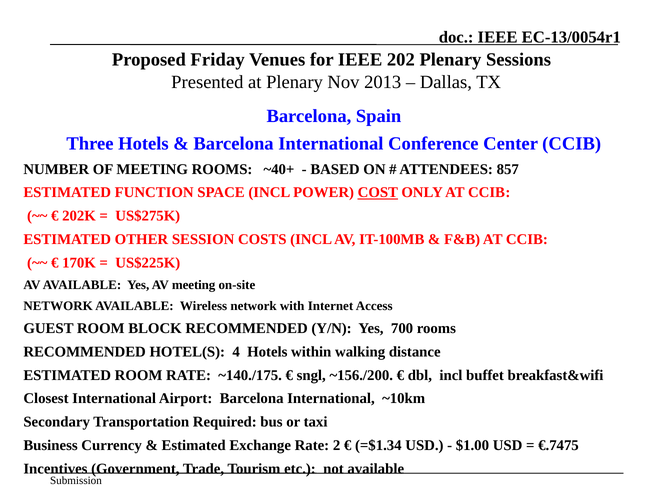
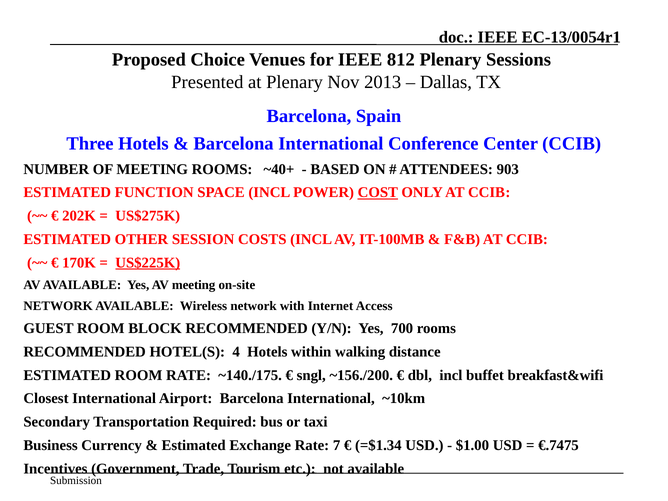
Friday: Friday -> Choice (218, 60)
202: 202 -> 812 (401, 60)
857: 857 -> 903 (508, 169)
US$225K underline: none -> present (148, 263)
2: 2 -> 7 (337, 445)
